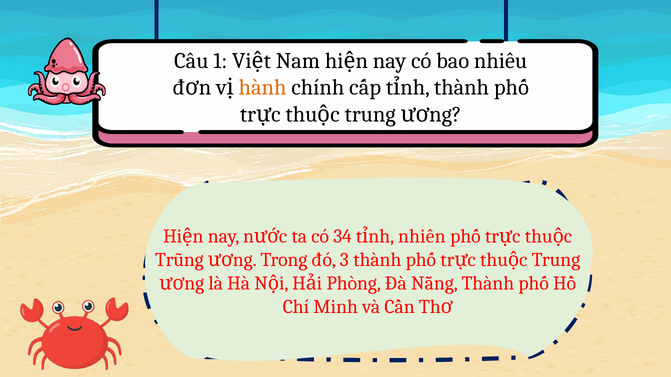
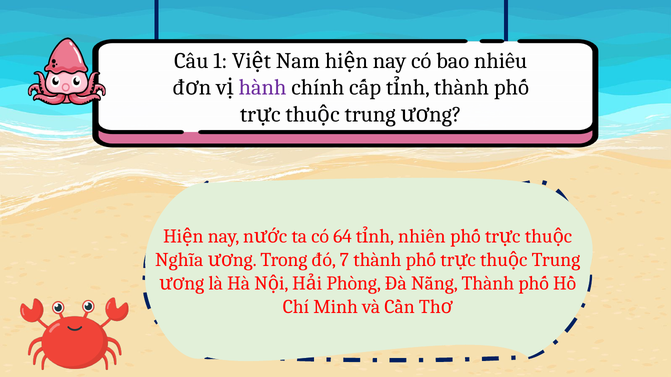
hành colour: orange -> purple (263, 88)
34: 34 -> 64 (342, 236)
Trũng: Trũng -> Nghĩa (179, 260)
3: 3 -> 7 (344, 260)
